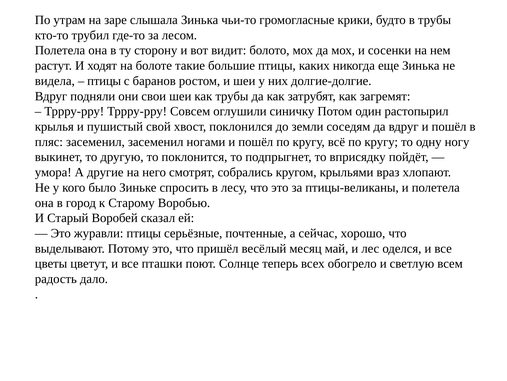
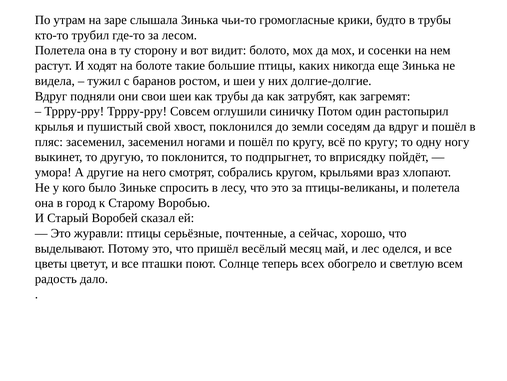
птицы: птицы -> тужил (104, 81)
